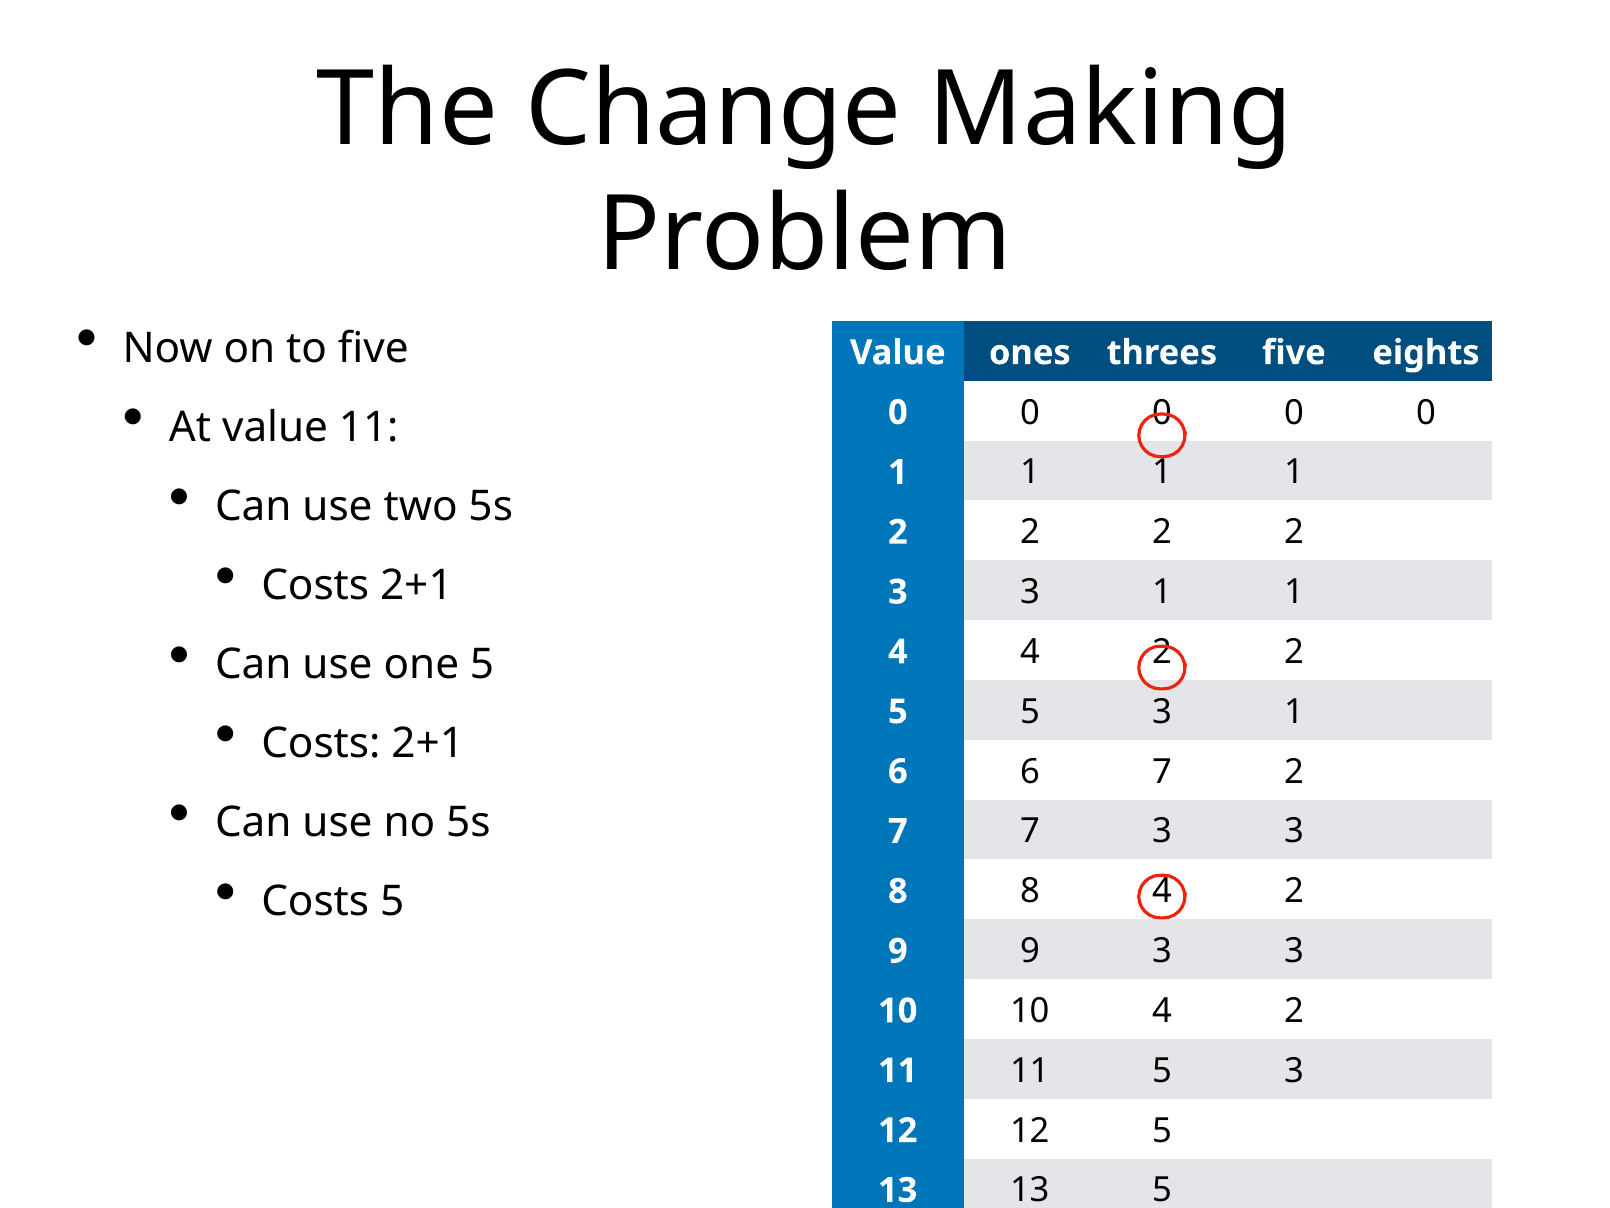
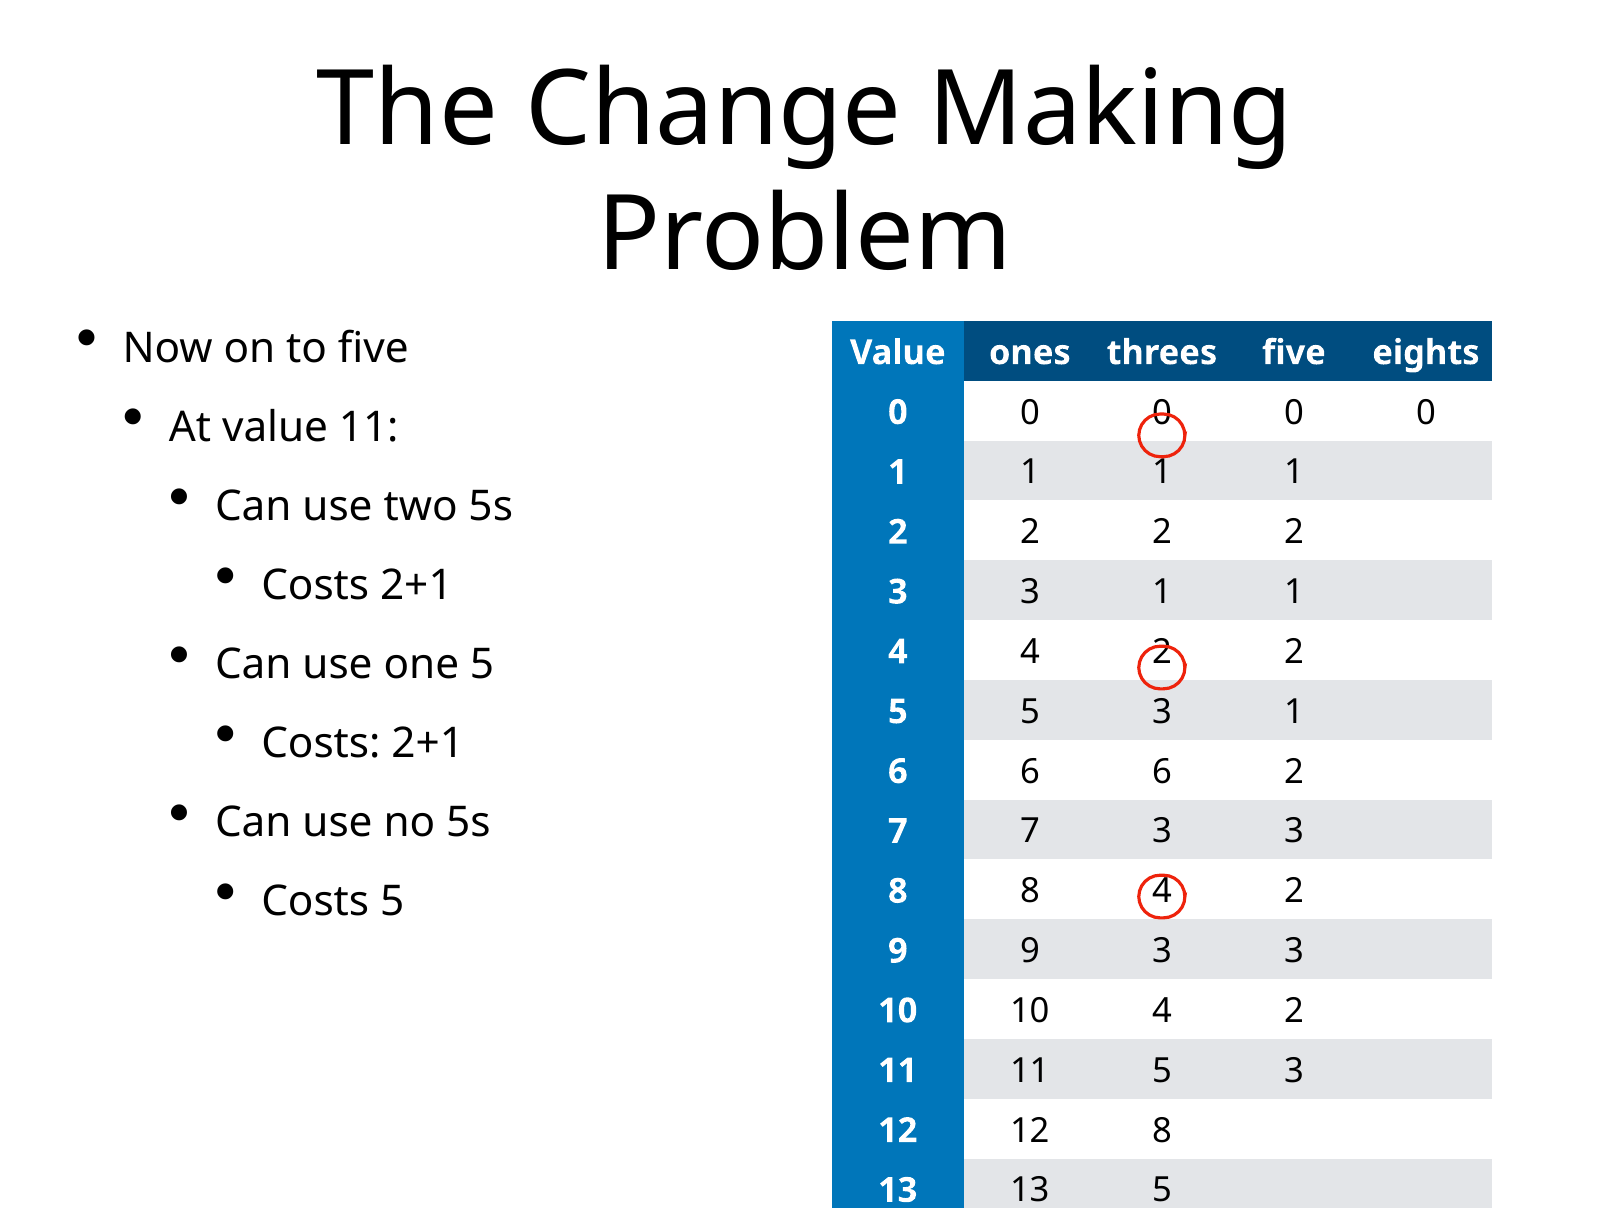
6 6 7: 7 -> 6 (1162, 771)
12 5: 5 -> 8 (1162, 1130)
